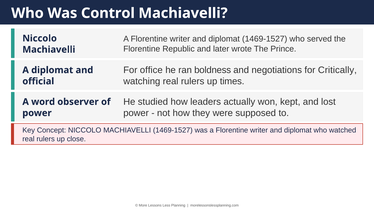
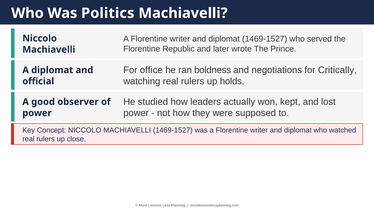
Control: Control -> Politics (108, 13)
times: times -> holds (232, 81)
word: word -> good (43, 102)
